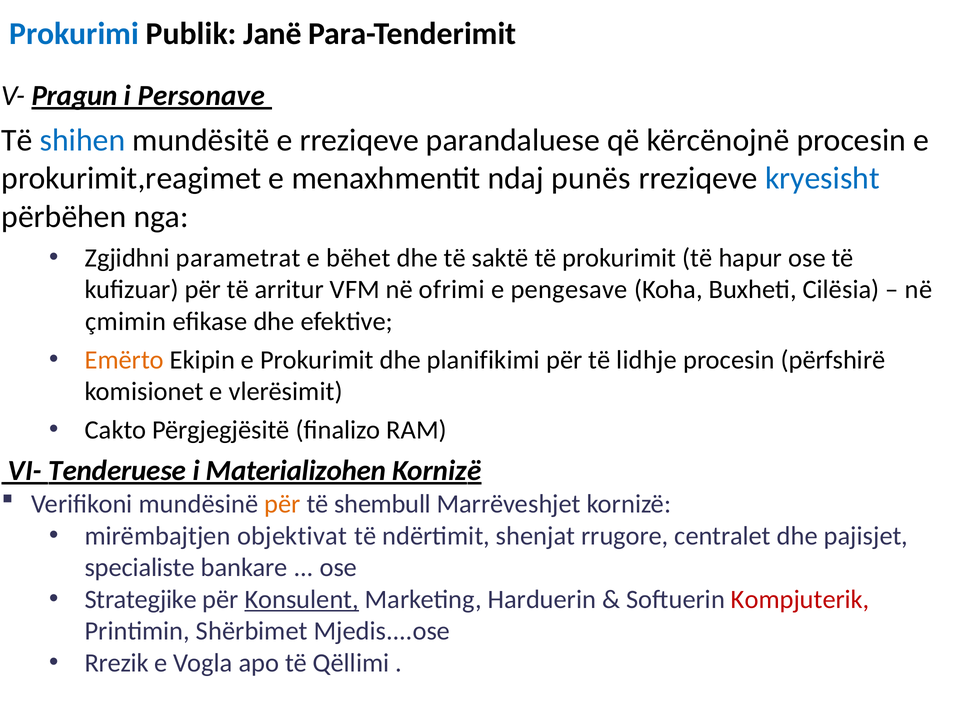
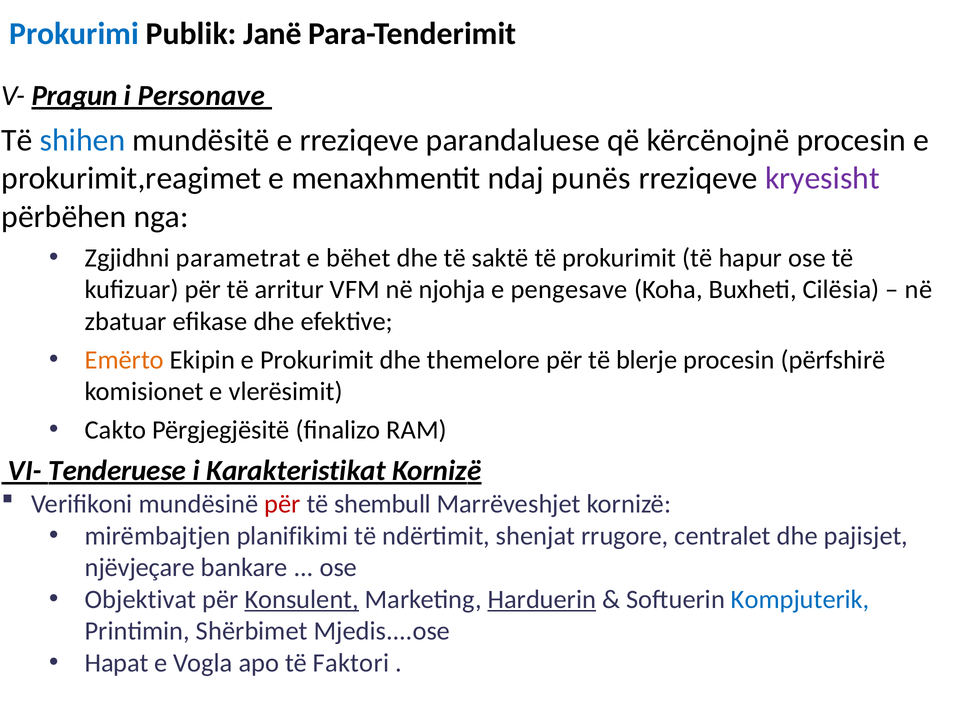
kryesisht colour: blue -> purple (822, 178)
ofrimi: ofrimi -> njohja (452, 290)
çmimin: çmimin -> zbatuar (126, 321)
planifikimi: planifikimi -> themelore (483, 360)
lidhje: lidhje -> blerje (647, 360)
Materializohen: Materializohen -> Karakteristikat (296, 471)
për colour: orange -> red (282, 504)
objektivat: objektivat -> planifikimi (292, 536)
specialiste: specialiste -> njëvjeçare (140, 567)
Strategjike: Strategjike -> Objektivat (141, 599)
Harduerin underline: none -> present (542, 599)
Kompjuterik colour: red -> blue (800, 599)
Rrezik: Rrezik -> Hapat (117, 663)
Qëllimi: Qëllimi -> Faktori (351, 663)
